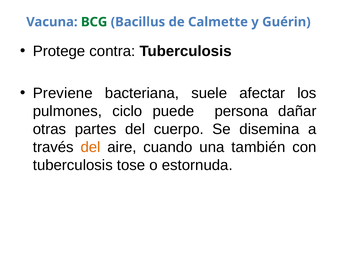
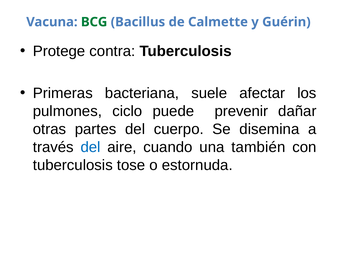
Previene: Previene -> Primeras (63, 93)
persona: persona -> prevenir (241, 111)
del colour: orange -> blue (91, 147)
